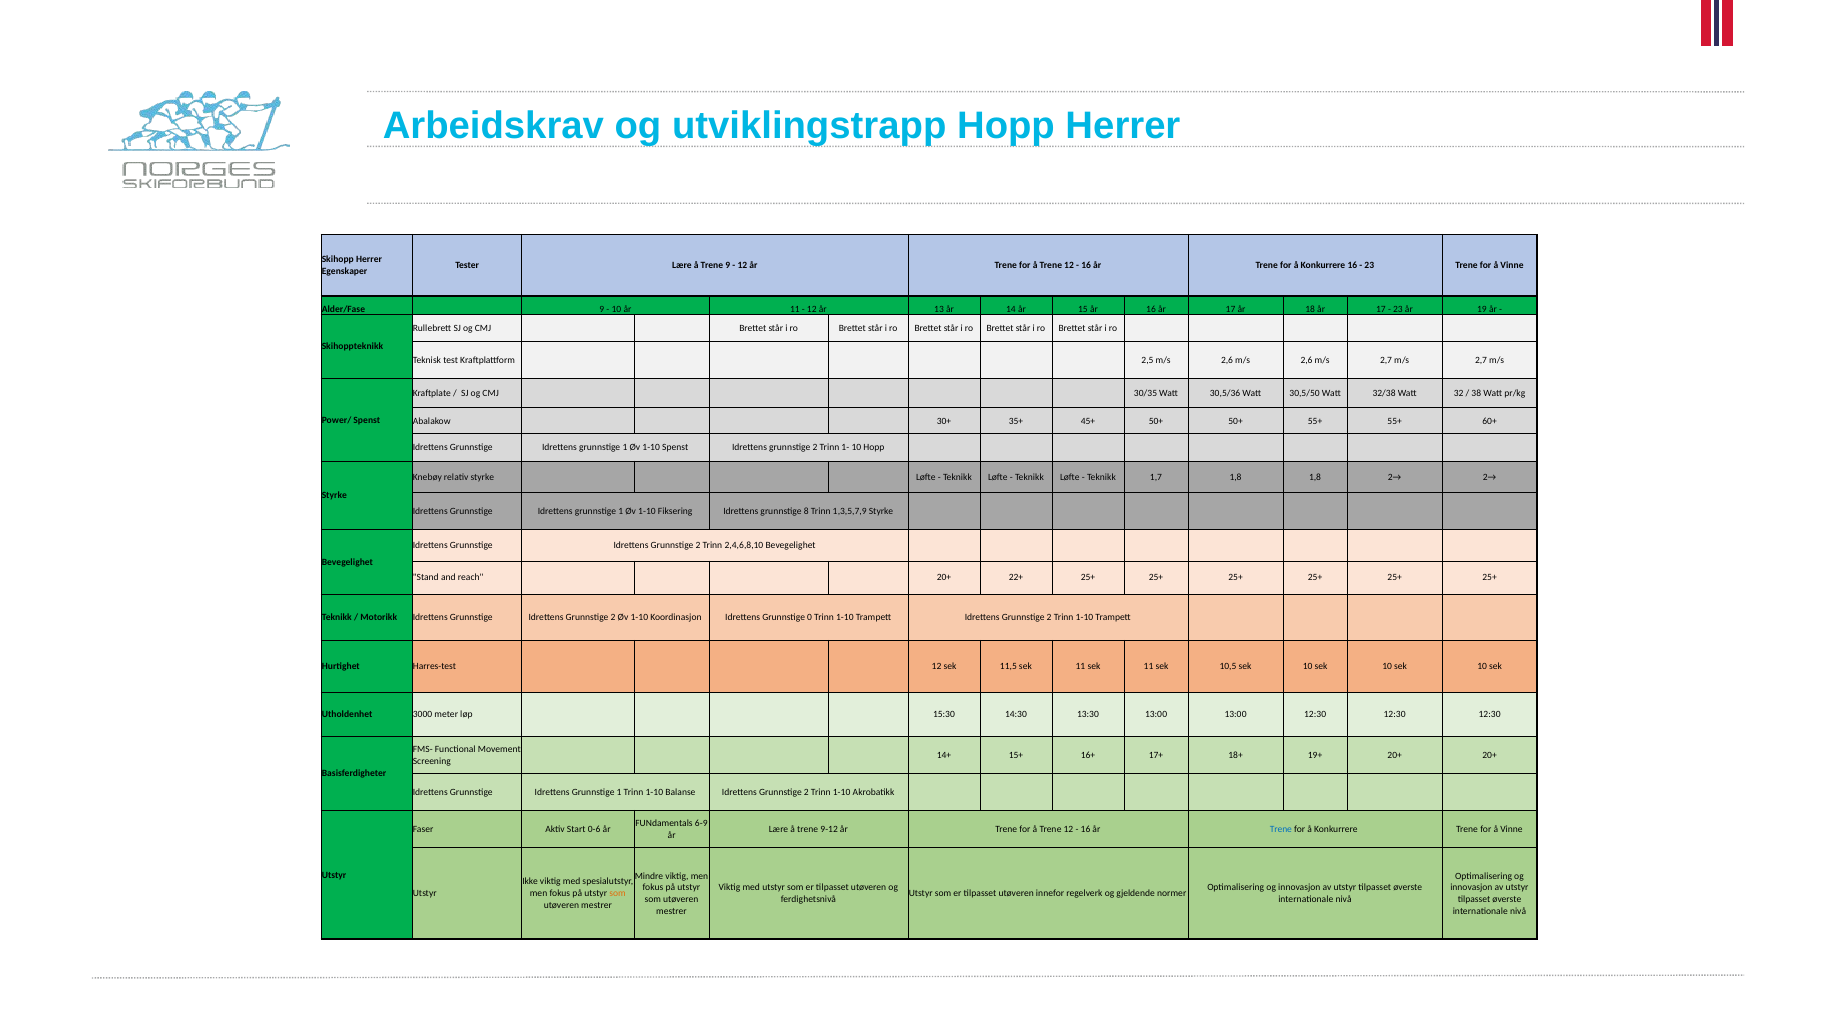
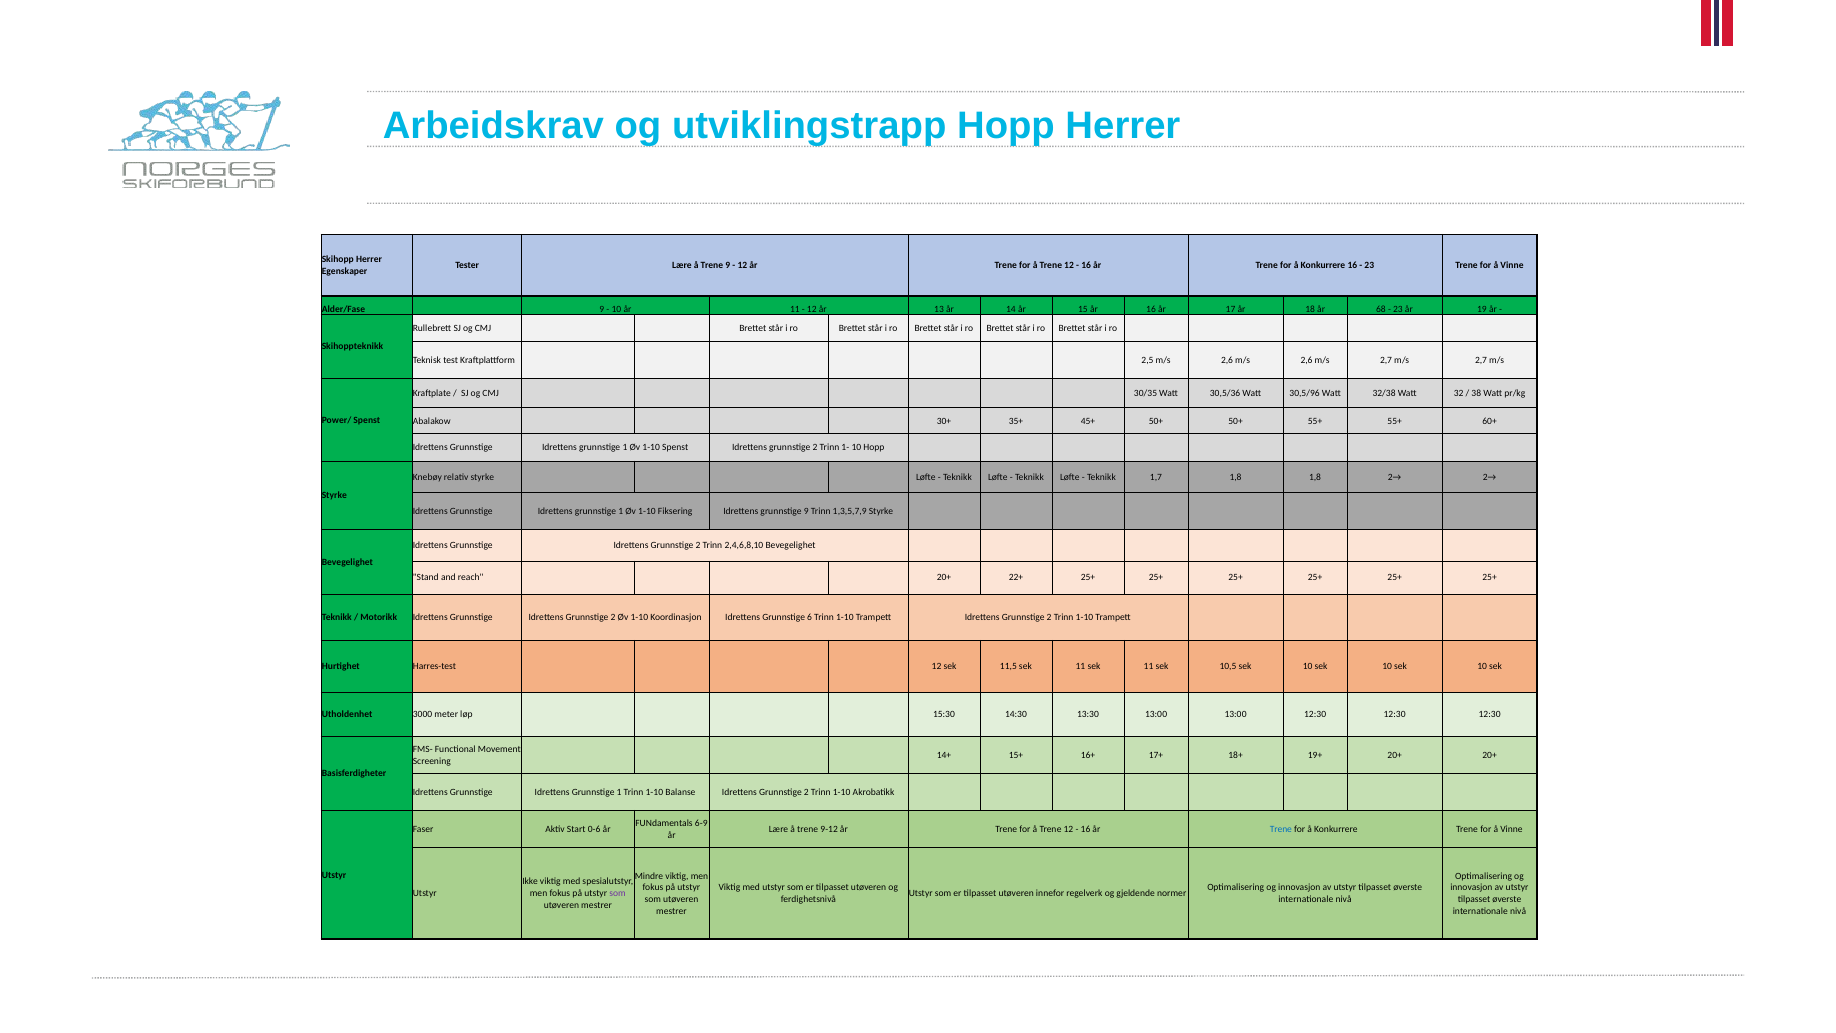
18 år 17: 17 -> 68 (1381, 309)
30,5/50: 30,5/50 -> 30,5/96 (1305, 393)
grunnstige 8: 8 -> 9 (806, 511)
0: 0 -> 6 (810, 617)
som colour: orange -> purple (618, 893)
